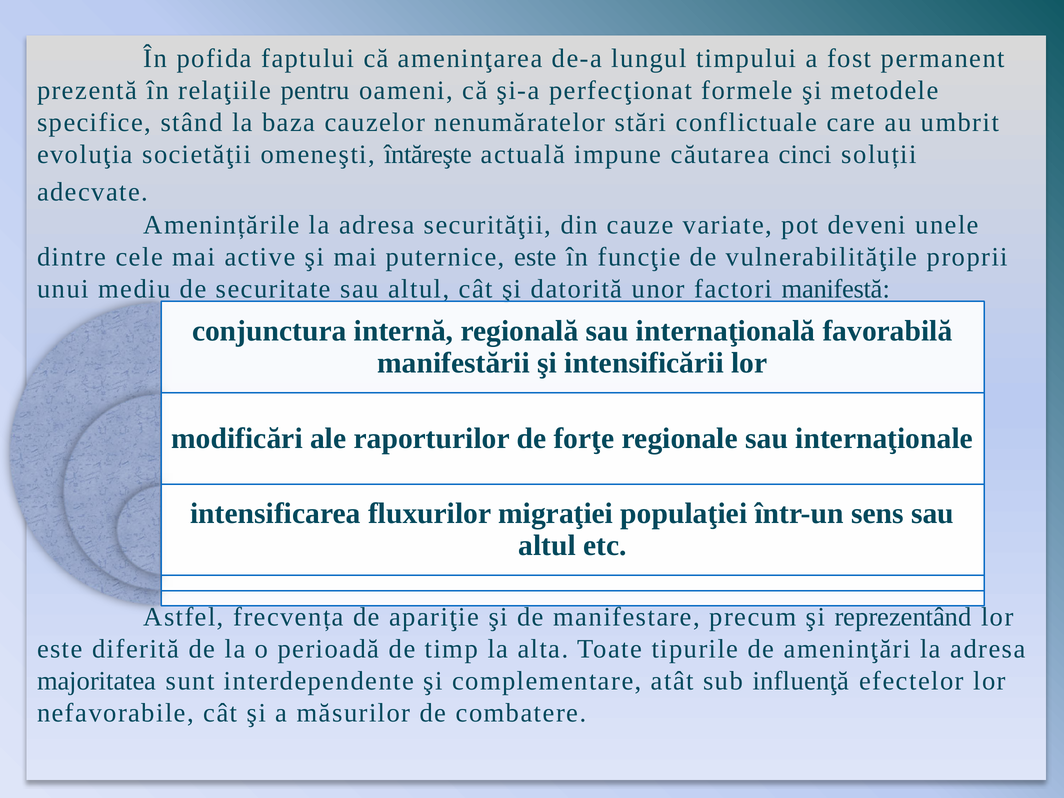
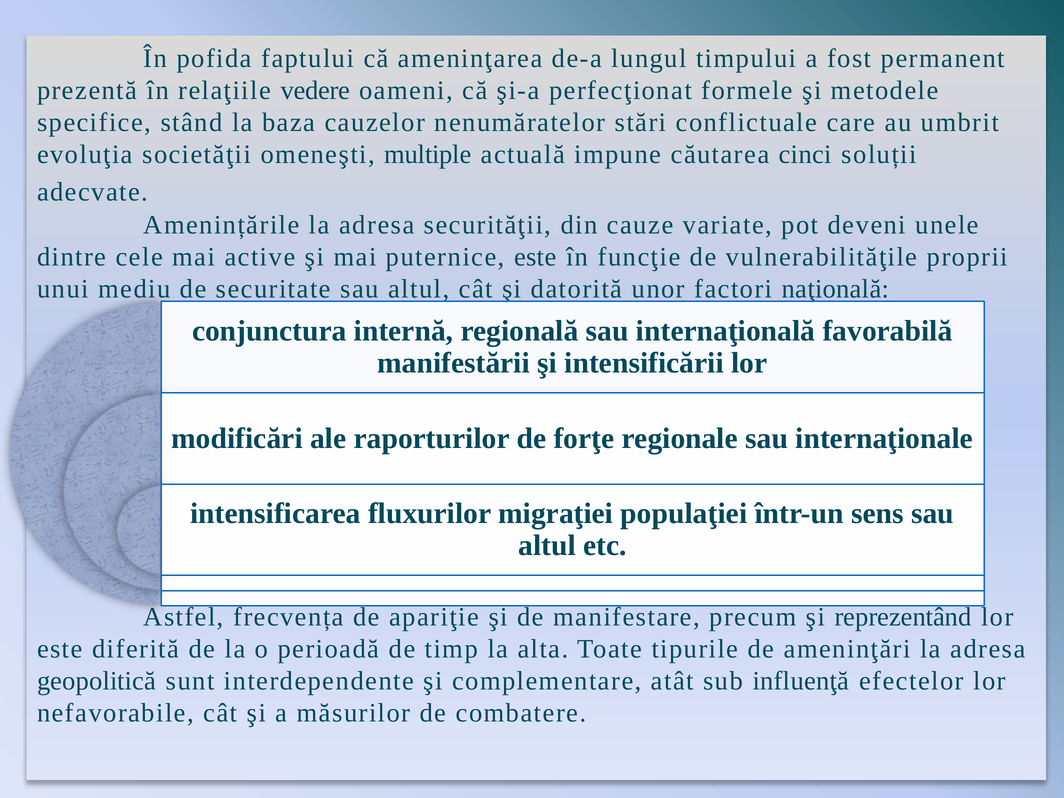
pentru: pentru -> vedere (315, 90)
întăreşte: întăreşte -> multiple (428, 154)
manifestă: manifestă -> naţională (835, 289)
majoritatea: majoritatea -> geopolitică (97, 681)
